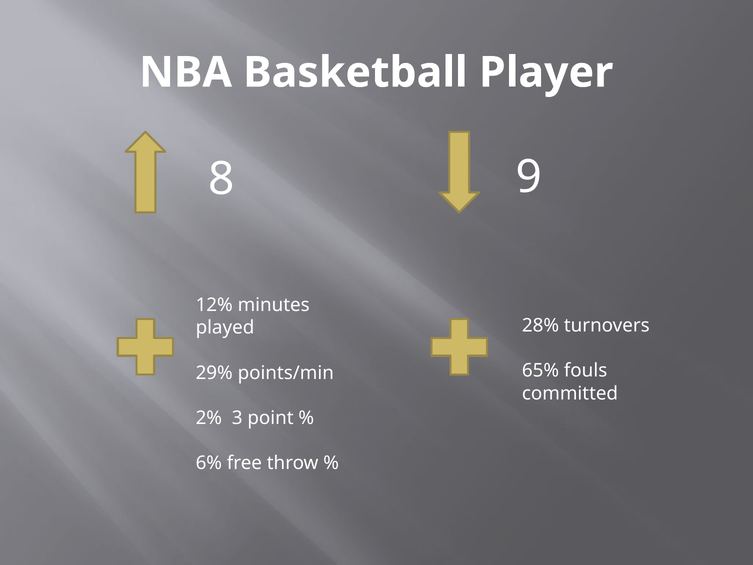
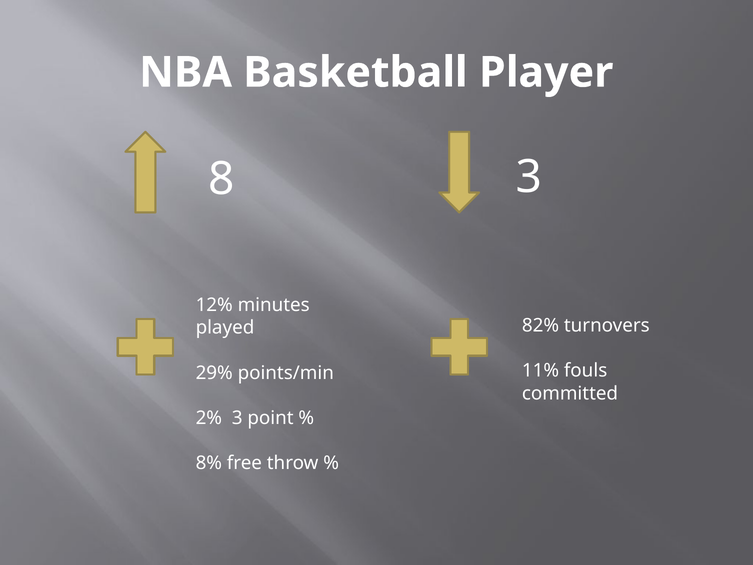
8 9: 9 -> 3 (529, 177)
28%: 28% -> 82% (541, 325)
65%: 65% -> 11% (541, 371)
6%: 6% -> 8% (209, 463)
